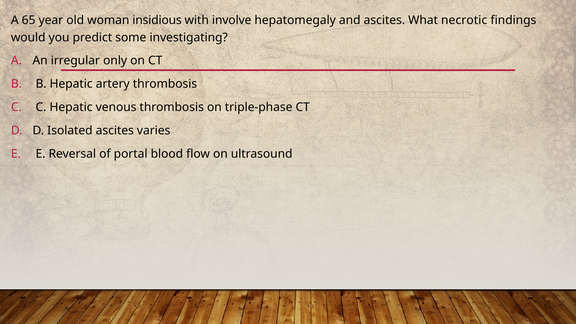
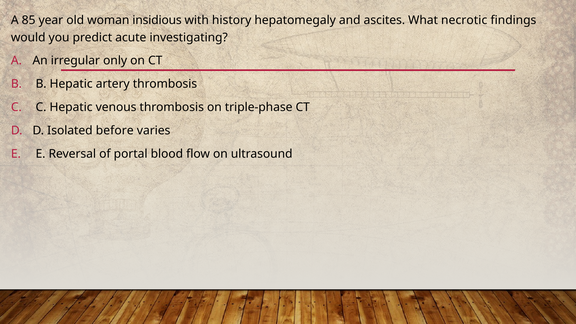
65: 65 -> 85 (29, 20)
involve: involve -> history (232, 20)
some: some -> acute (131, 37)
Isolated ascites: ascites -> before (115, 131)
